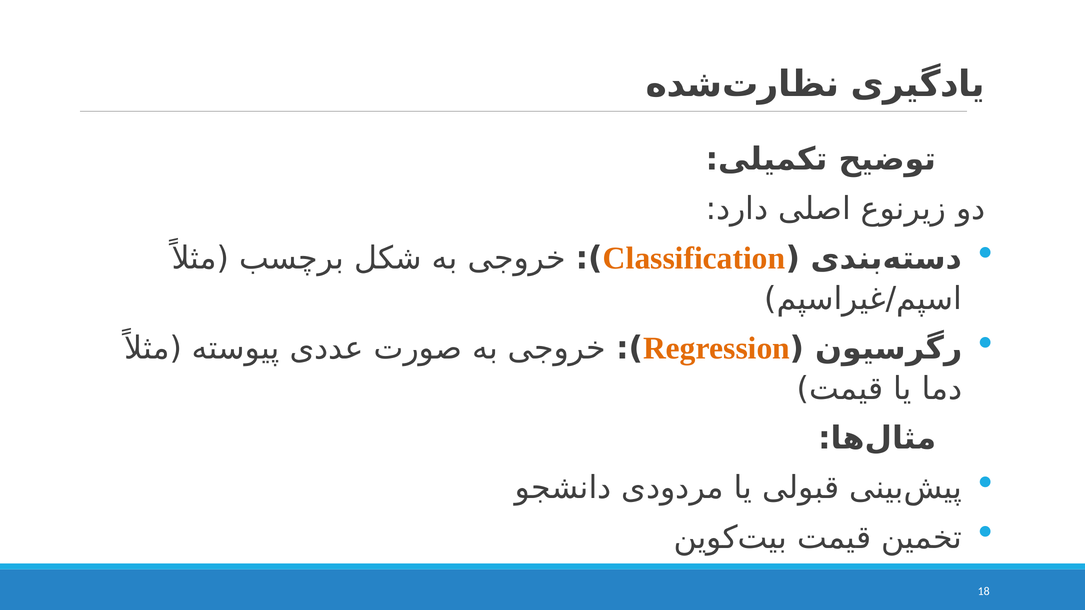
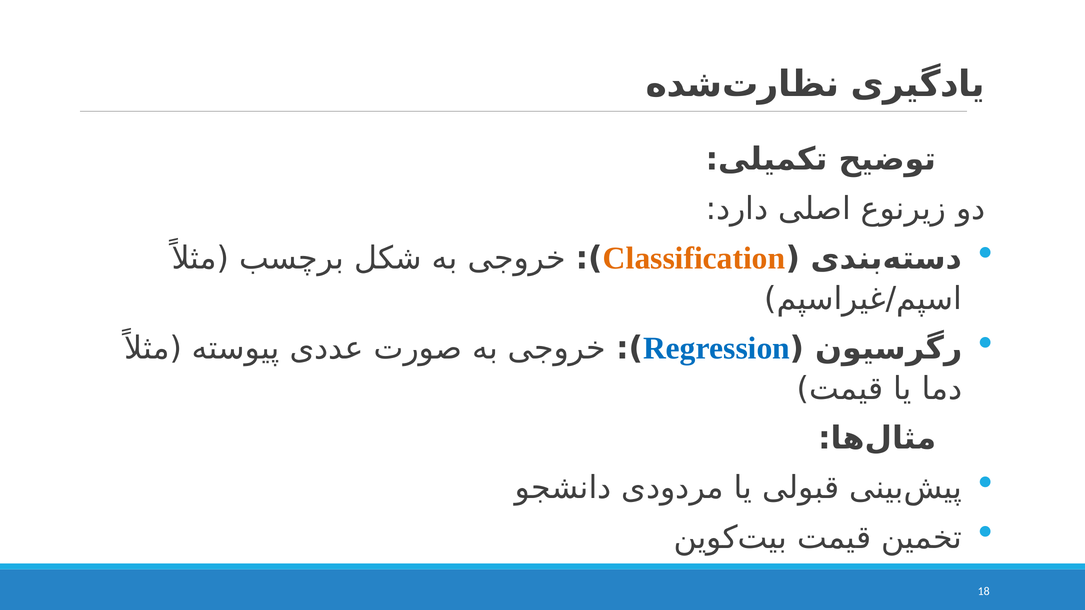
Regression colour: orange -> blue (717, 349)
